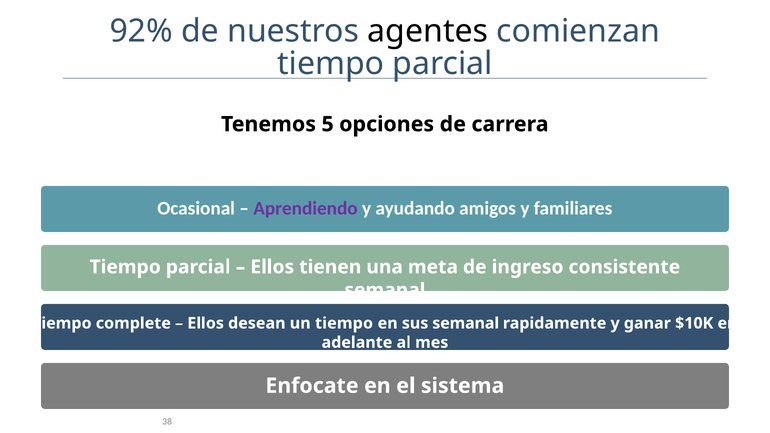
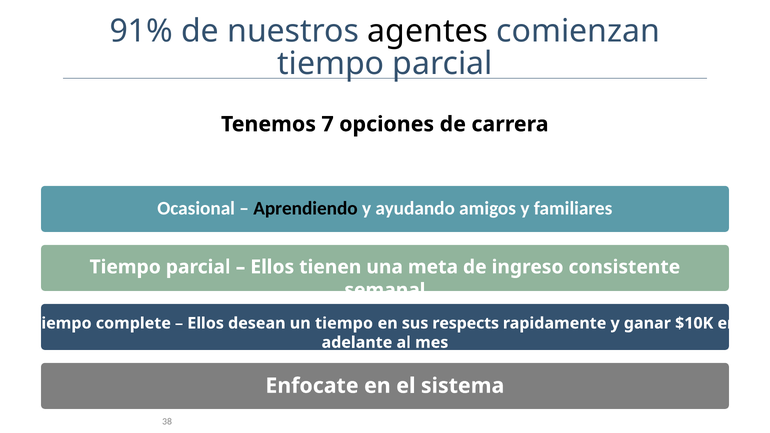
92%: 92% -> 91% (141, 31)
5: 5 -> 7 (328, 124)
Aprendiendo colour: purple -> black (305, 208)
sus semanal: semanal -> respects (466, 323)
